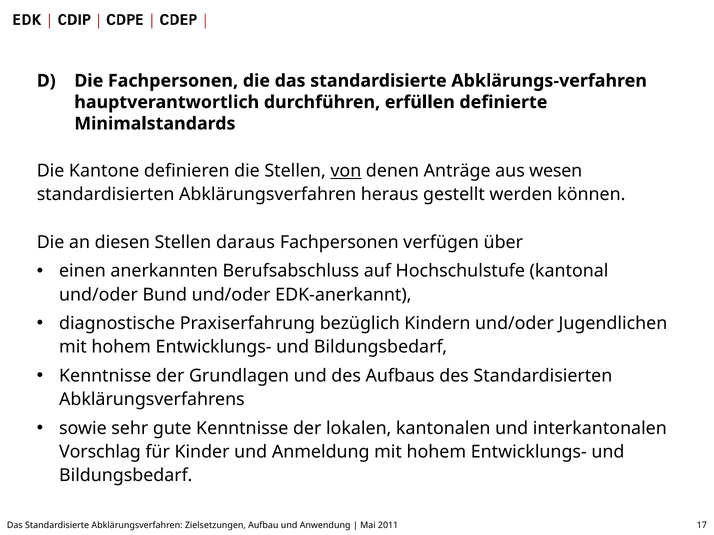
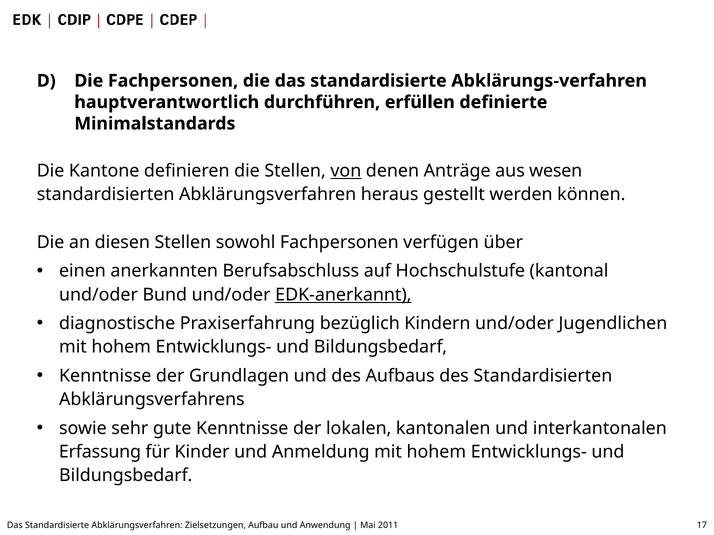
daraus: daraus -> sowohl (246, 242)
EDK-anerkannt underline: none -> present (343, 295)
Vorschlag: Vorschlag -> Erfassung (100, 452)
